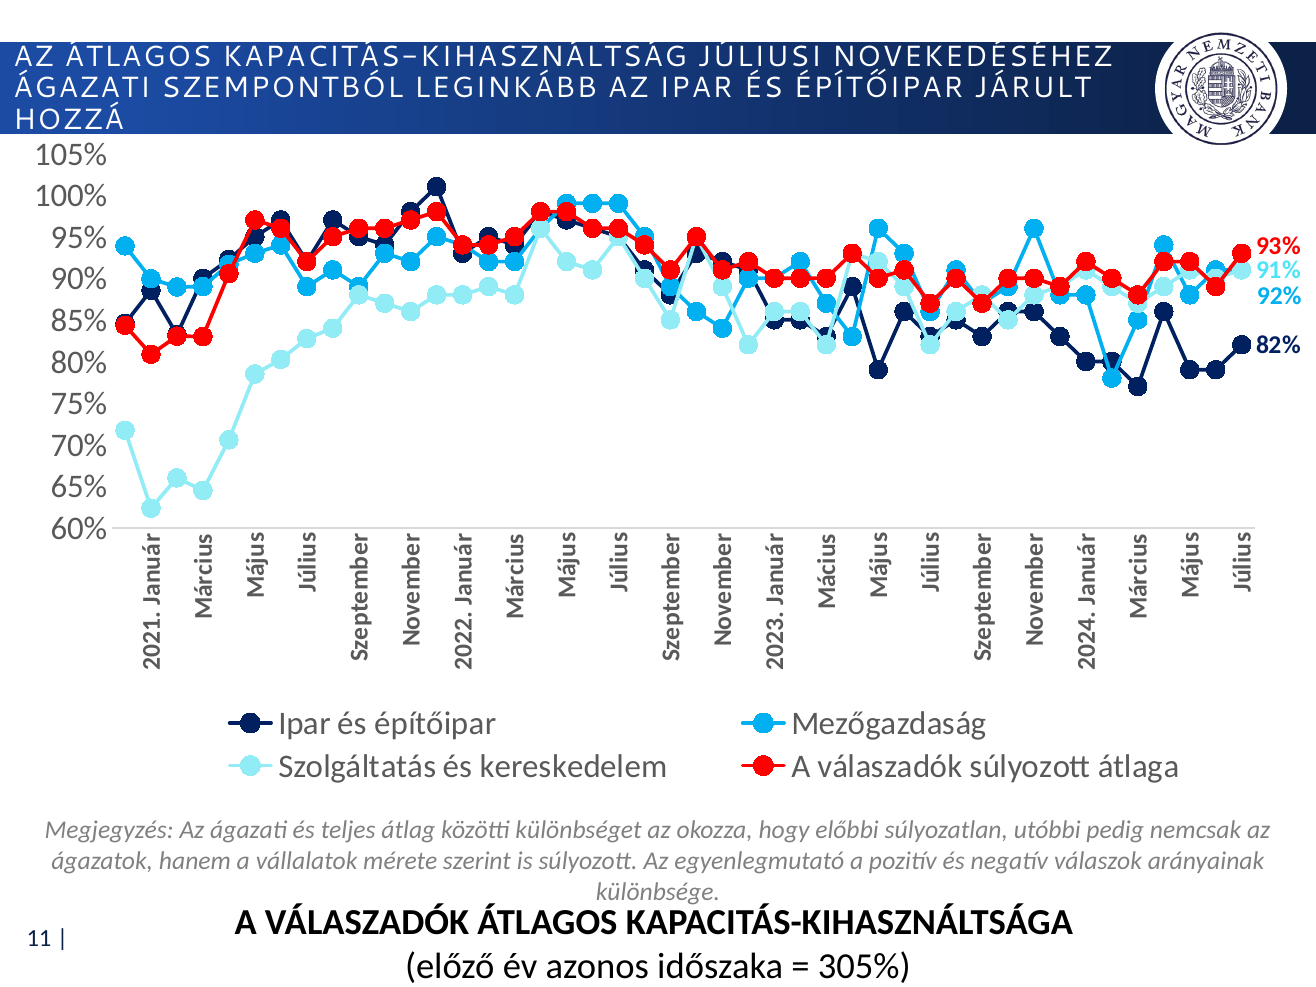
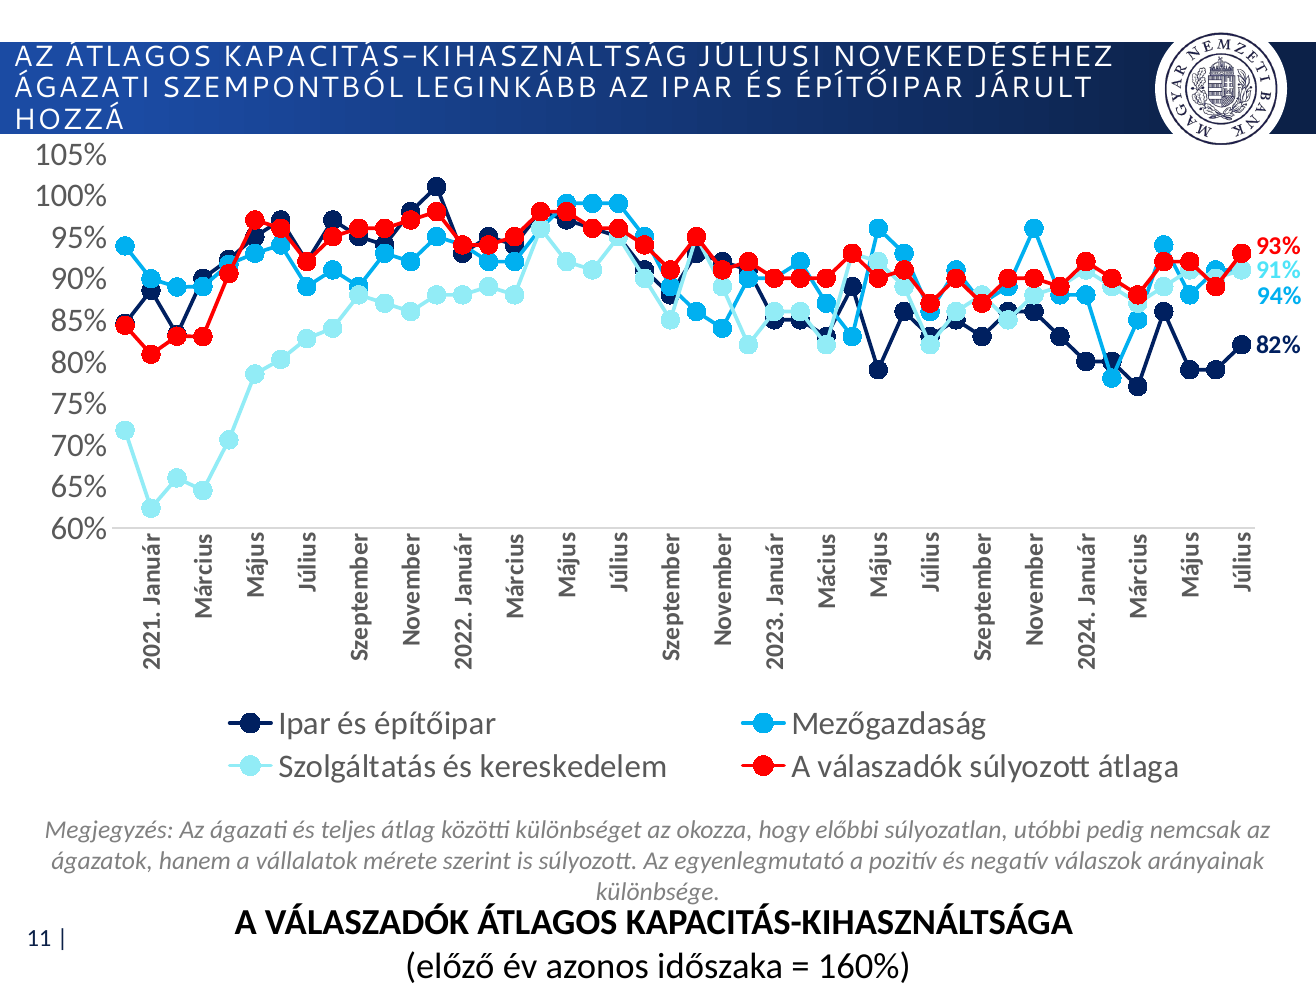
92%: 92% -> 94% (1279, 296)
305%: 305% -> 160% (864, 966)
